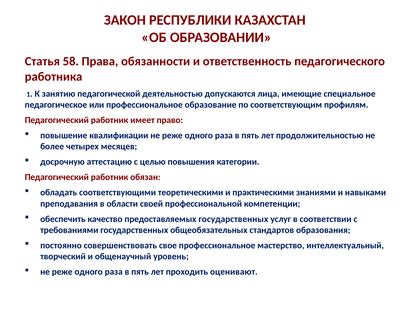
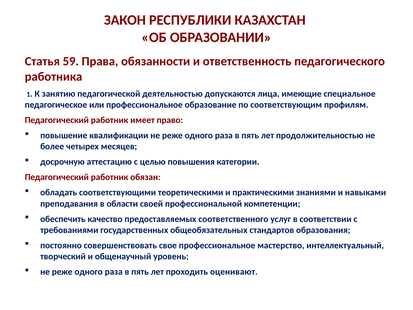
58: 58 -> 59 (71, 61)
предоставляемых государственных: государственных -> соответственного (233, 219)
